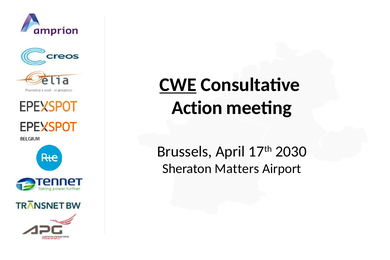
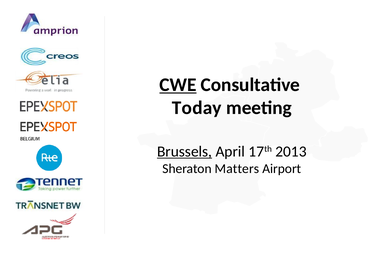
Action: Action -> Today (197, 108)
Brussels underline: none -> present (185, 151)
2030: 2030 -> 2013 (291, 151)
